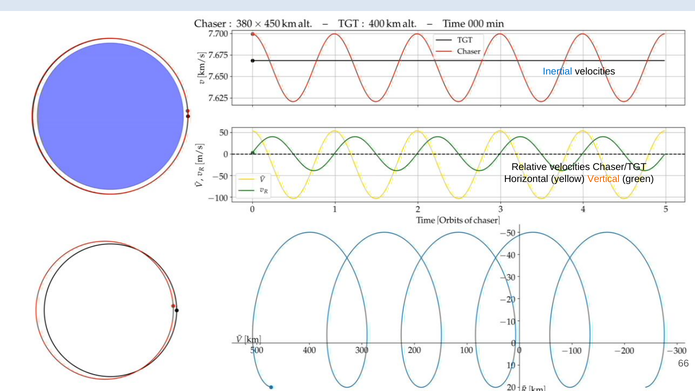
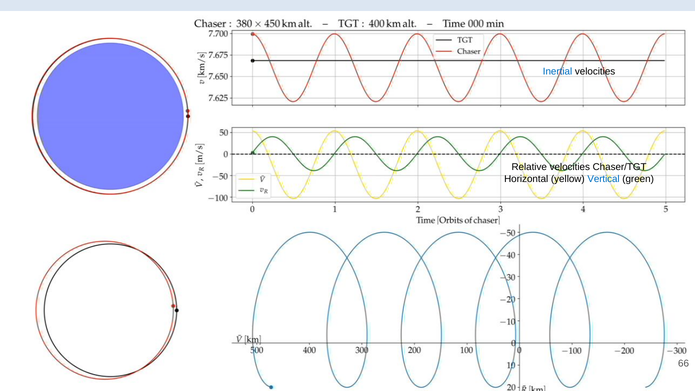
Vertical colour: orange -> blue (604, 179)
